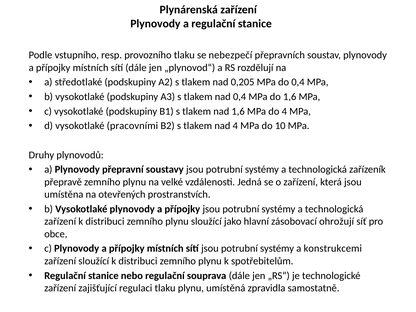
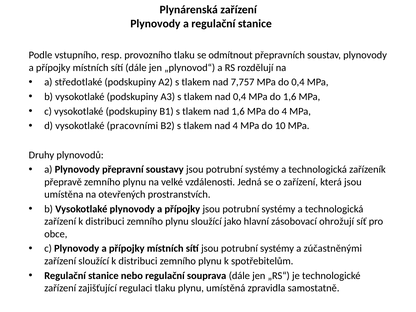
nebezpečí: nebezpečí -> odmítnout (231, 55)
0,205: 0,205 -> 7,757 (243, 82)
konstrukcemi: konstrukcemi -> zúčastněnými (333, 249)
